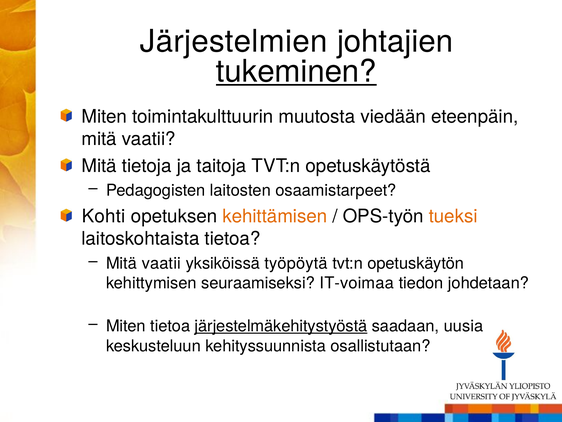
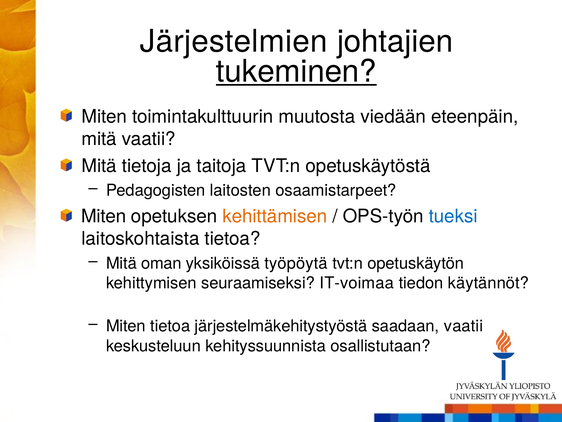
Kohti: Kohti -> Miten (104, 216)
tueksi colour: orange -> blue (453, 216)
vaatii: vaatii -> oman (161, 263)
johdetaan: johdetaan -> käytännöt (488, 283)
järjestelmäkehitystyöstä underline: present -> none (281, 326)
saadaan uusia: uusia -> vaatii (464, 326)
